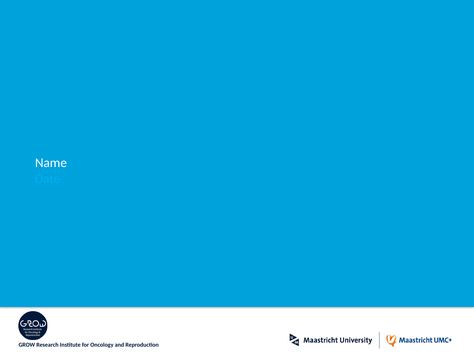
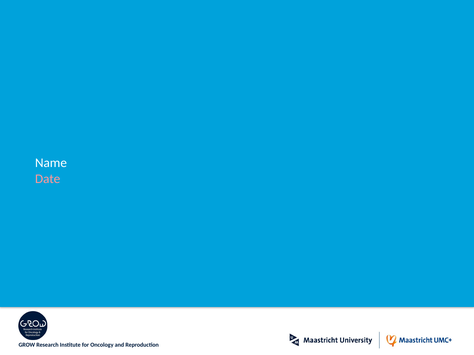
Date colour: light blue -> pink (48, 179)
